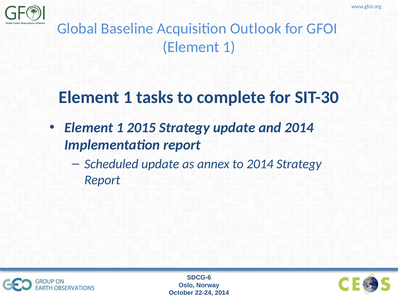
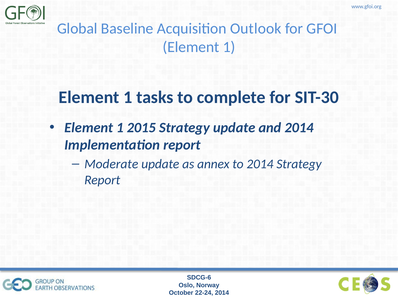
Scheduled: Scheduled -> Moderate (111, 164)
